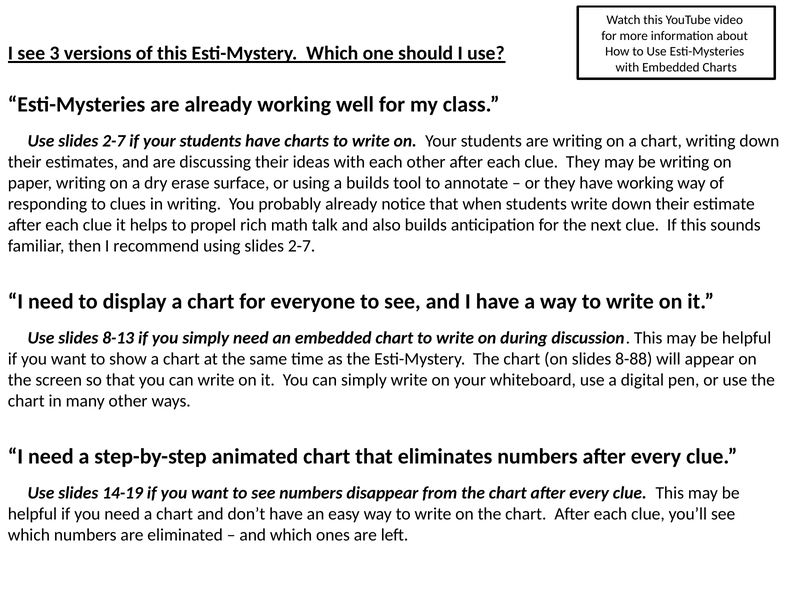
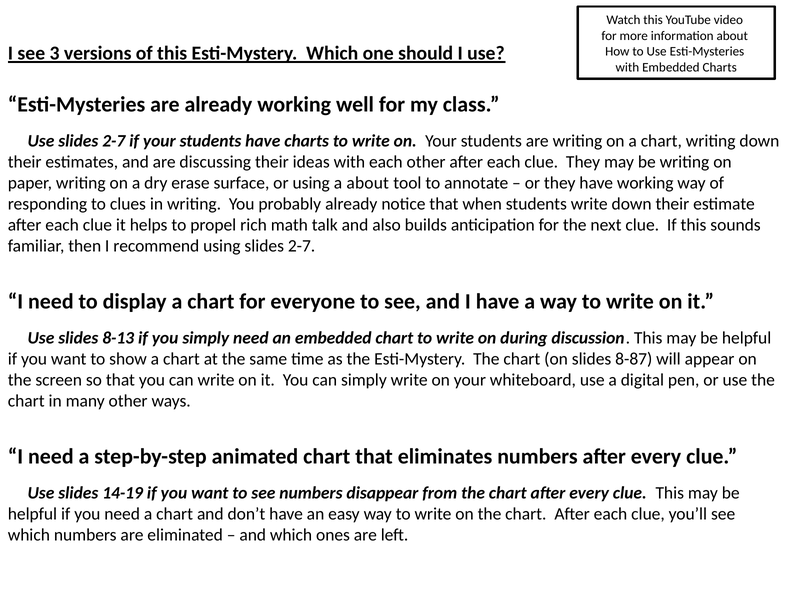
a builds: builds -> about (368, 183)
8-88: 8-88 -> 8-87 (634, 359)
